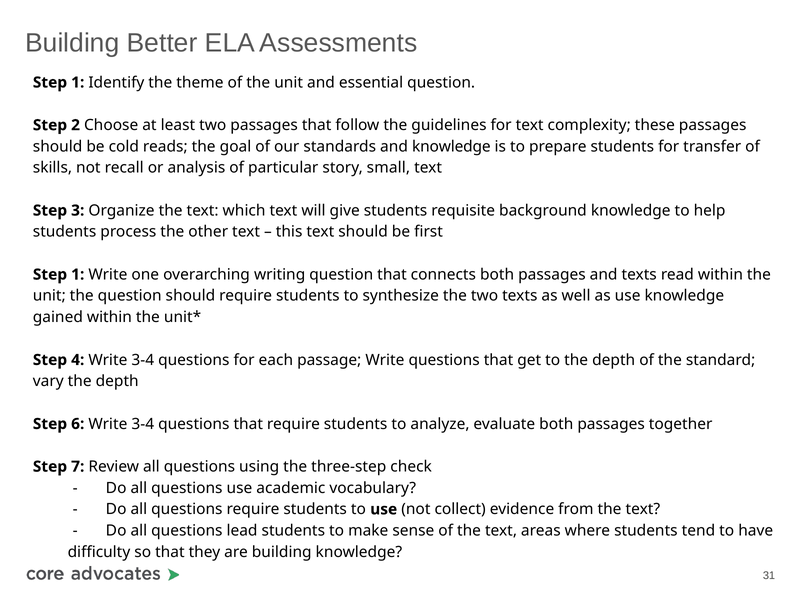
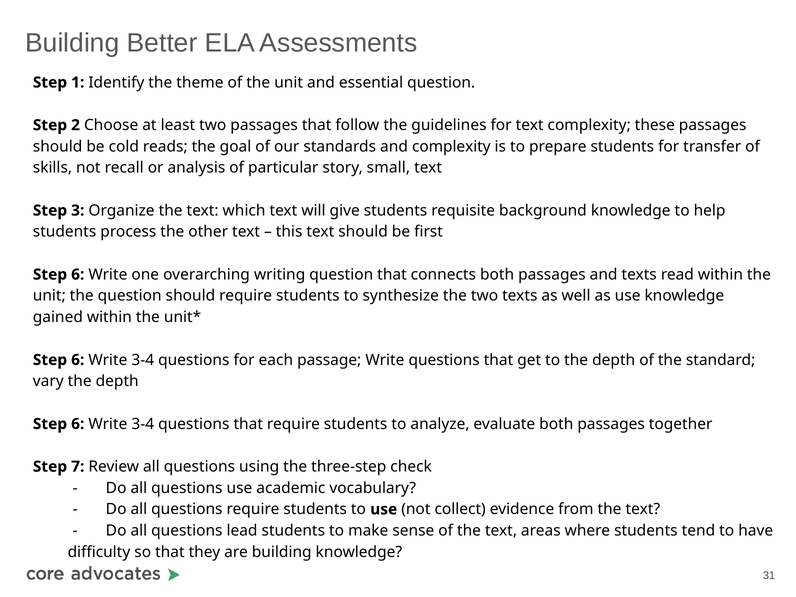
and knowledge: knowledge -> complexity (451, 146)
1: 1 -> 6 (78, 275)
4: 4 -> 6 (78, 360)
